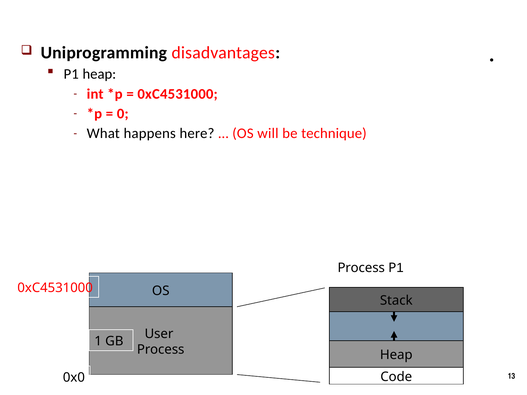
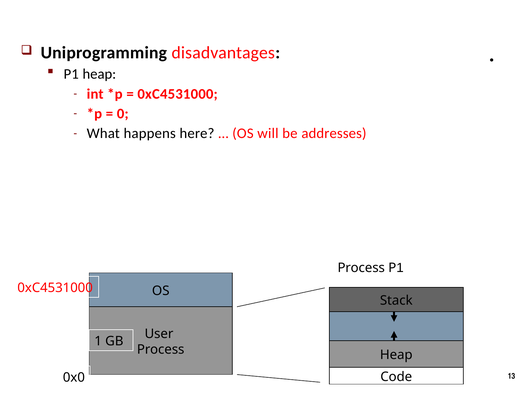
technique: technique -> addresses (334, 134)
